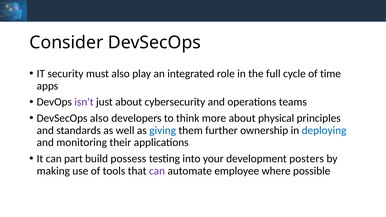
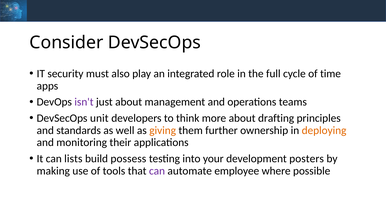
cybersecurity: cybersecurity -> management (175, 102)
DevSecOps also: also -> unit (99, 118)
physical: physical -> drafting (276, 118)
giving colour: blue -> orange (163, 130)
deploying colour: blue -> orange (324, 130)
part: part -> lists (73, 159)
